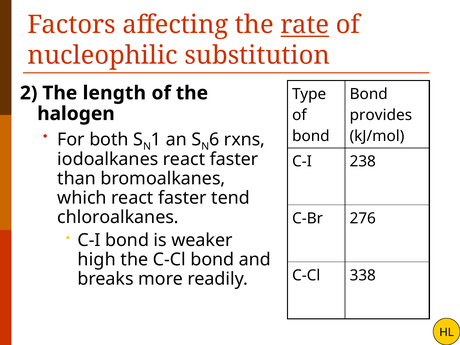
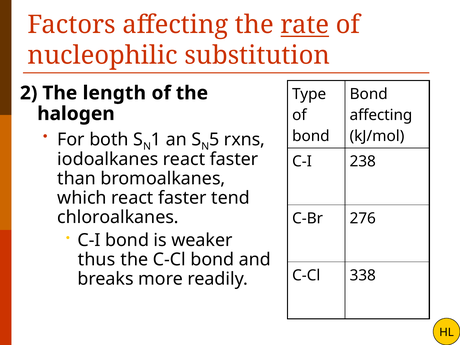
provides: provides -> affecting (381, 115)
6: 6 -> 5 (214, 139)
high: high -> thus (97, 260)
